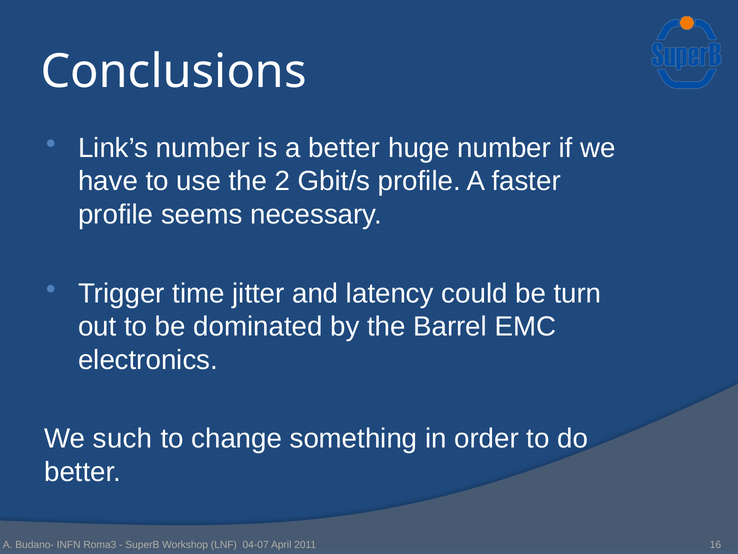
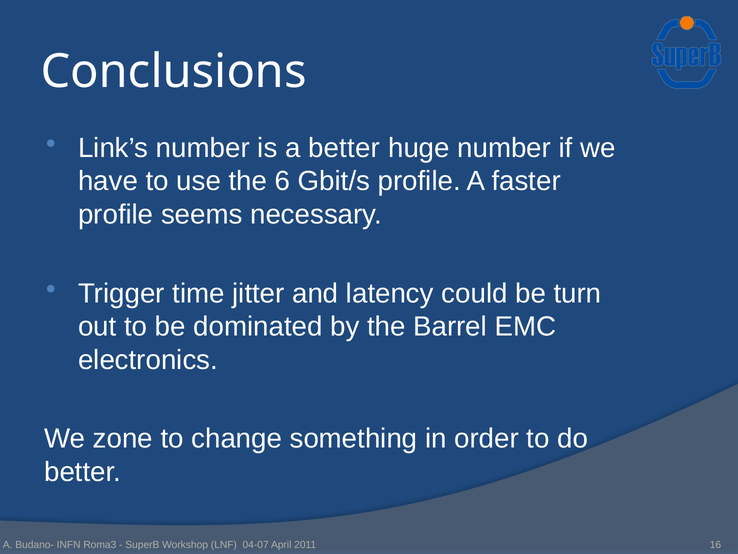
2: 2 -> 6 (283, 181)
such: such -> zone (123, 438)
